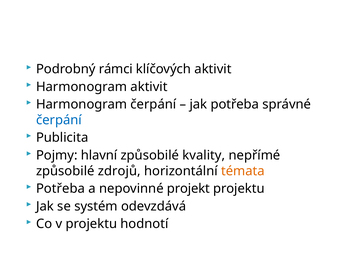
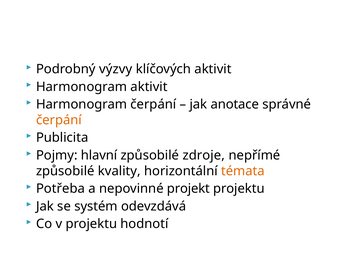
rámci: rámci -> výzvy (116, 69)
jak potřeba: potřeba -> anotace (235, 104)
čerpání colour: blue -> orange (59, 120)
kvality: kvality -> zdroje (204, 155)
zdrojů: zdrojů -> kvality (119, 171)
